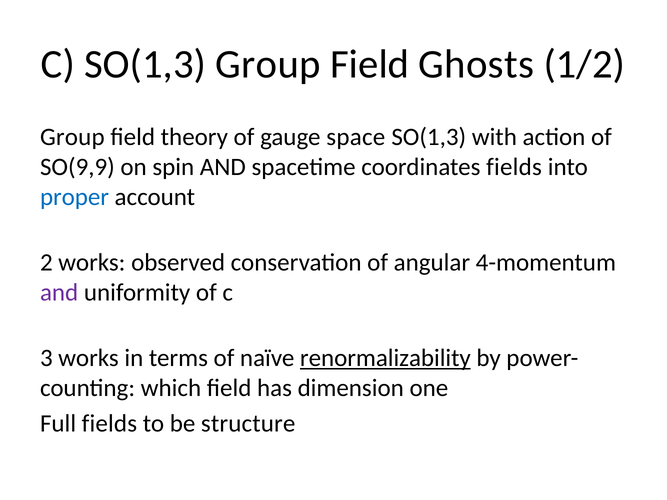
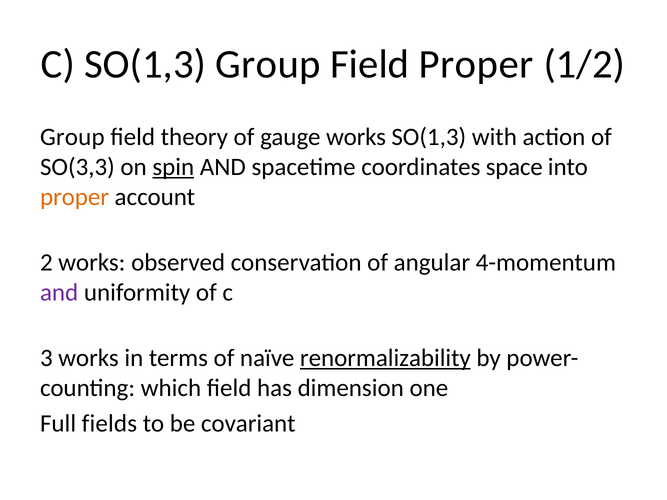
Field Ghosts: Ghosts -> Proper (476, 65)
gauge space: space -> works (356, 137)
SO(9,9: SO(9,9 -> SO(3,3 (77, 167)
spin underline: none -> present (173, 167)
coordinates fields: fields -> space (514, 167)
proper colour: blue -> orange (74, 197)
structure: structure -> covariant (248, 424)
